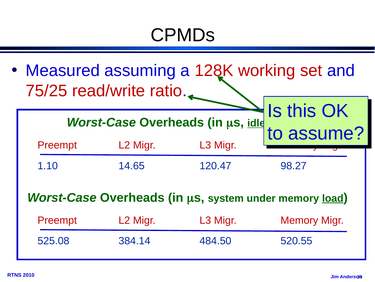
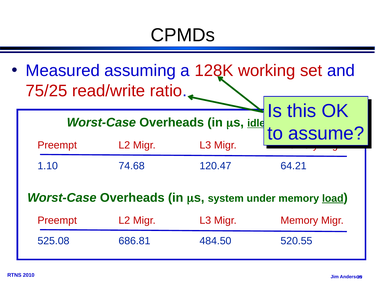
14.65: 14.65 -> 74.68 (132, 165)
98.27: 98.27 -> 64.21 (294, 165)
384.14: 384.14 -> 686.81 (134, 240)
